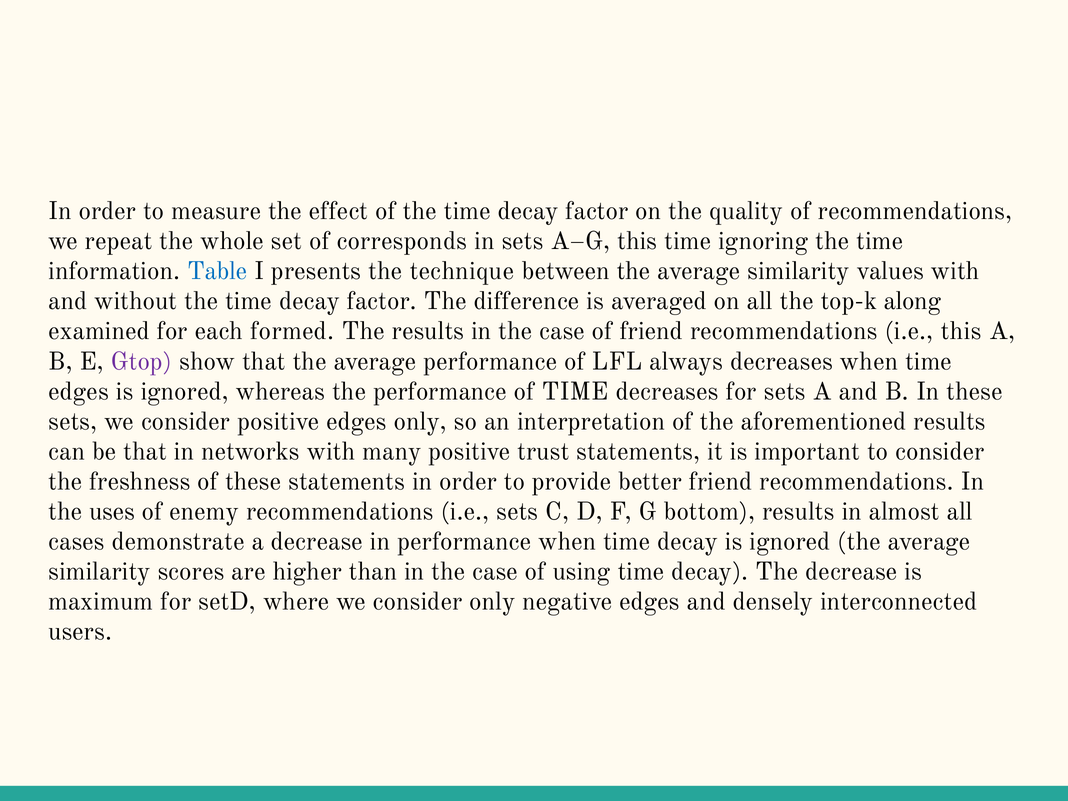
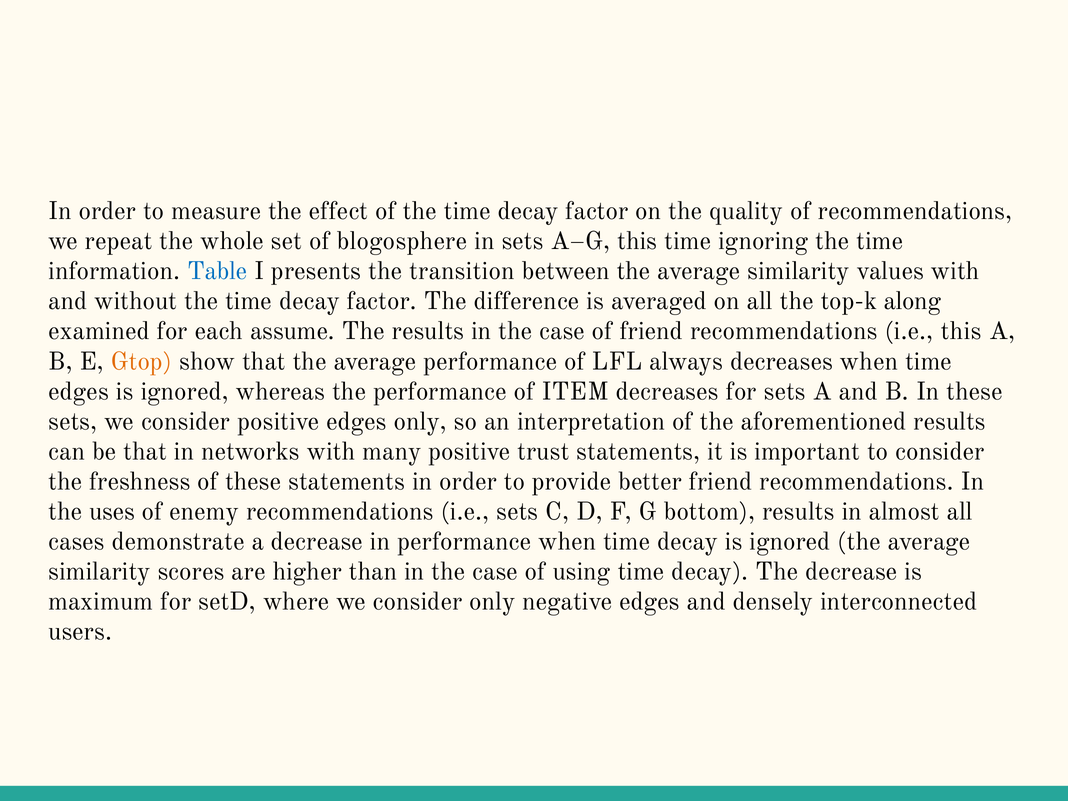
corresponds: corresponds -> blogosphere (402, 241)
technique: technique -> transition (462, 271)
formed: formed -> assume (293, 331)
Gtop colour: purple -> orange (142, 361)
of TIME: TIME -> ITEM (575, 391)
